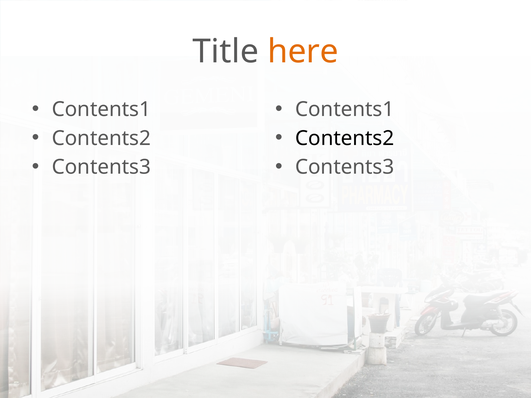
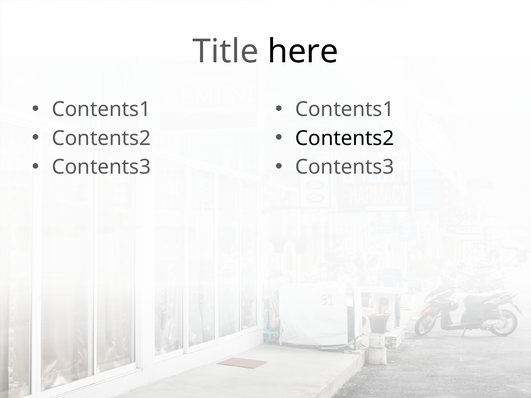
here colour: orange -> black (303, 51)
